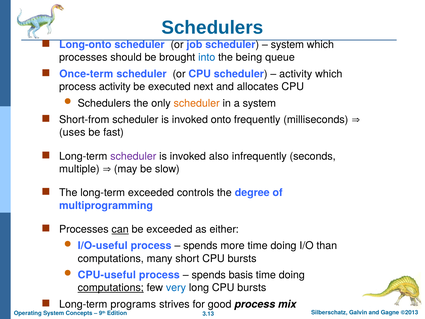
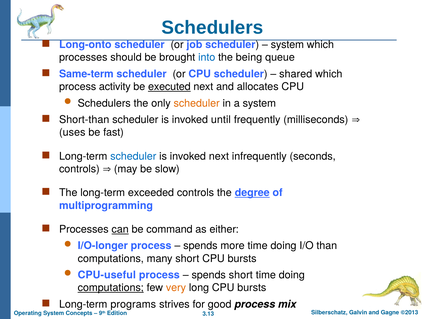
Once-term: Once-term -> Same-term (86, 74)
activity: activity -> shared (296, 74)
executed underline: none -> present (169, 87)
Short-from: Short-from -> Short-than (84, 120)
onto: onto -> until (221, 120)
scheduler colour: purple -> blue (133, 156)
invoked also: also -> next (219, 156)
multiple: multiple -> controls (79, 169)
degree underline: none -> present (252, 193)
be exceeded: exceeded -> command (169, 229)
I/O-useful: I/O-useful -> I/O-longer (103, 246)
spends basis: basis -> short (241, 275)
very colour: blue -> orange (176, 288)
